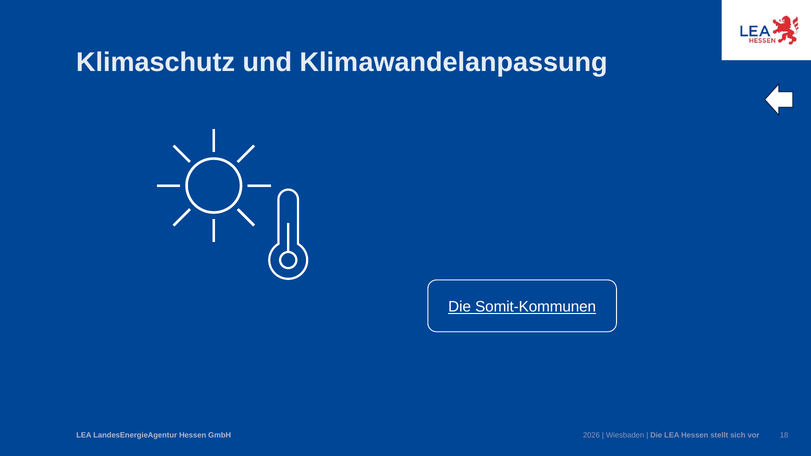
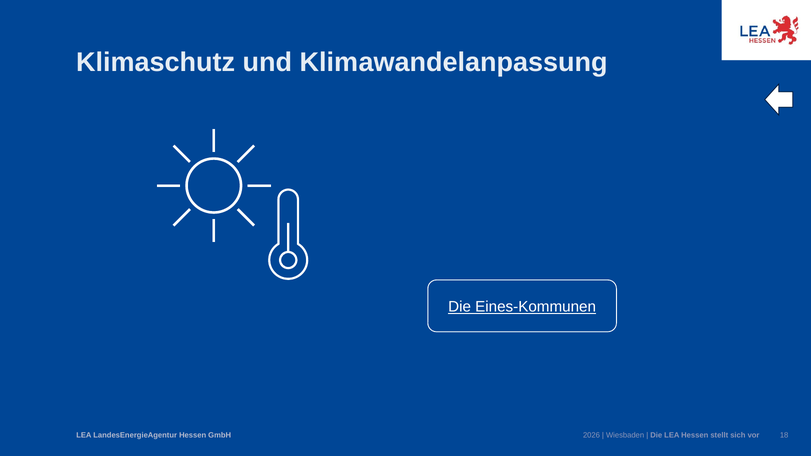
Somit-Kommunen: Somit-Kommunen -> Eines-Kommunen (536, 307)
